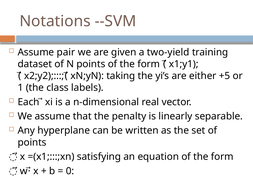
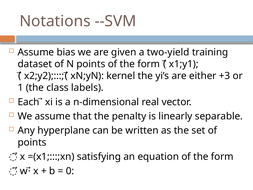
pair: pair -> bias (66, 52)
taking: taking -> kernel (121, 76)
+5: +5 -> +3 (225, 76)
